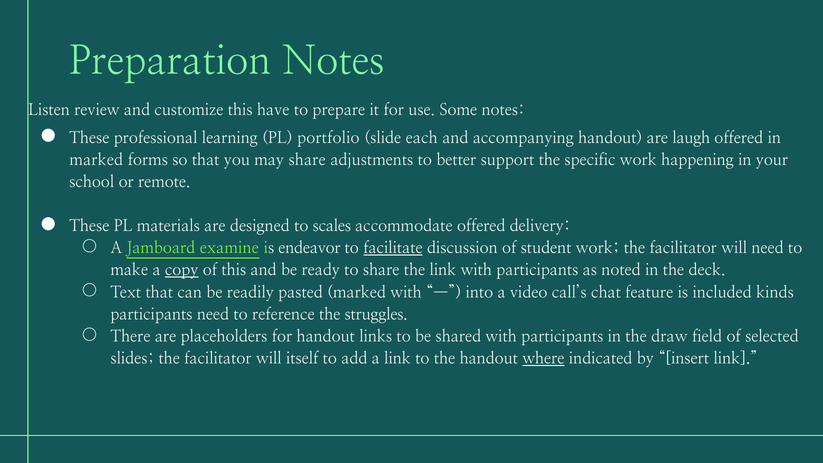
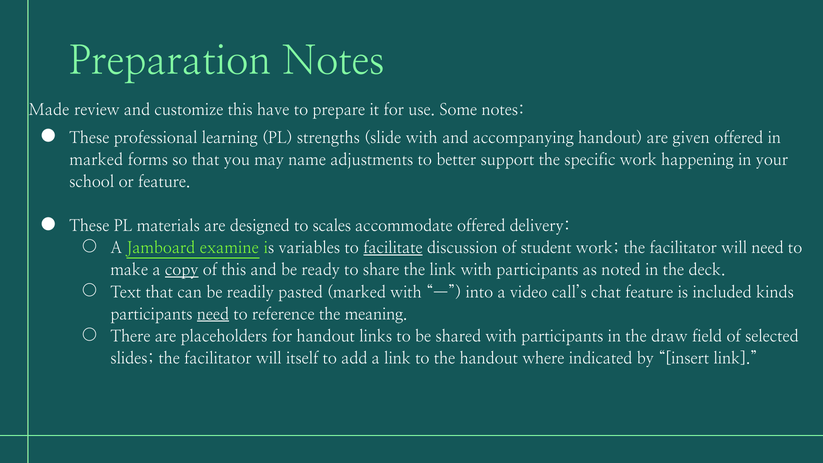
Listen: Listen -> Made (49, 110)
portfolio: portfolio -> strengths (328, 138)
slide each: each -> with (422, 138)
laugh: laugh -> given (691, 138)
may share: share -> name (307, 160)
or remote: remote -> feature (164, 182)
endeavor: endeavor -> variables (309, 248)
need underline: none -> present (213, 314)
struggles: struggles -> meaning (376, 314)
where underline: present -> none (543, 358)
